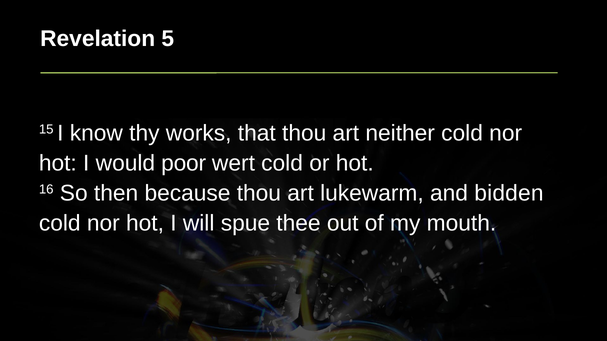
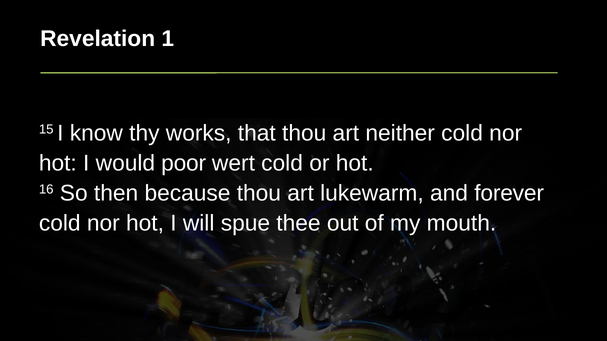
5: 5 -> 1 (168, 39)
bidden: bidden -> forever (509, 194)
